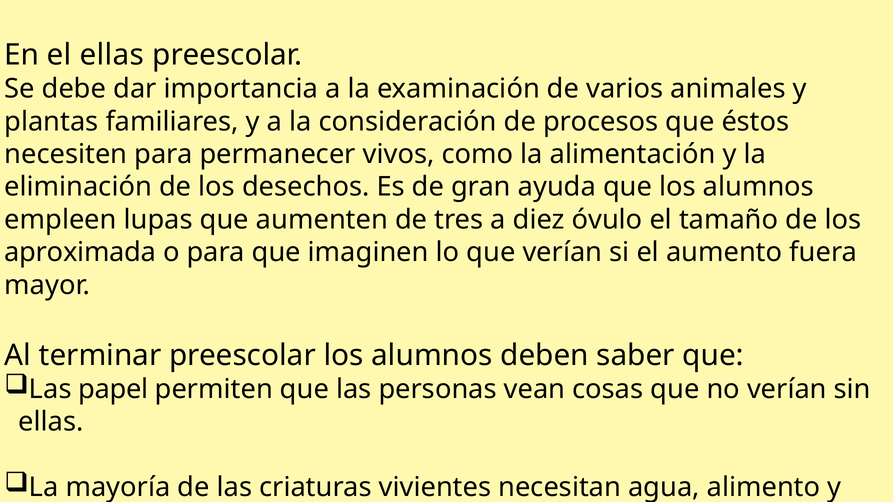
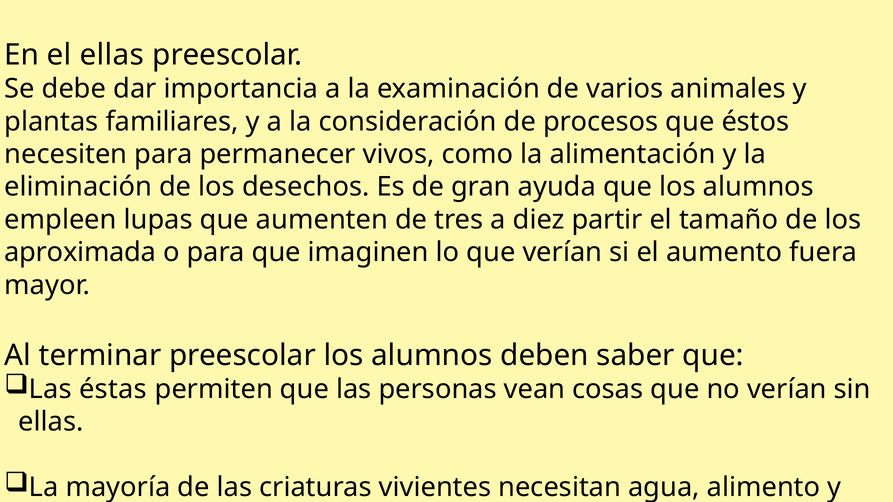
óvulo: óvulo -> partir (607, 220)
papel: papel -> éstas (113, 389)
